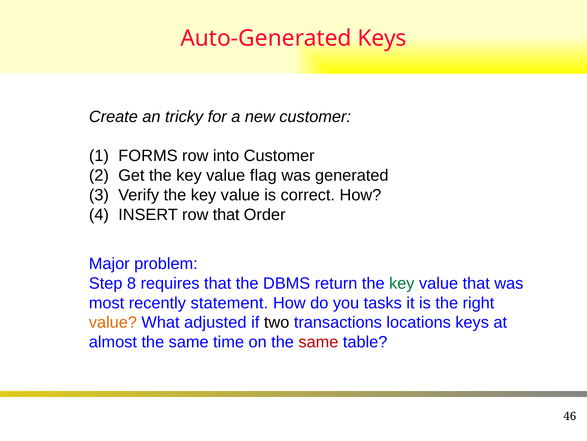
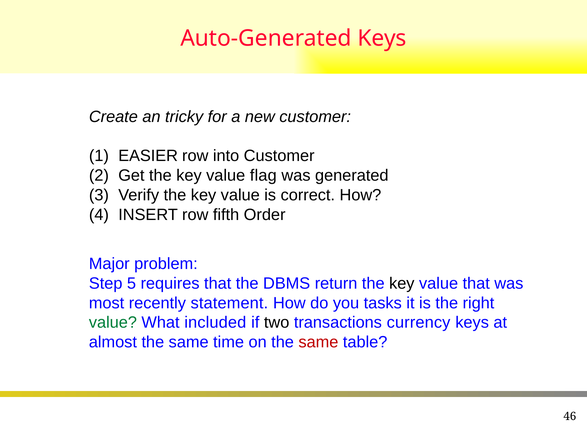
FORMS: FORMS -> EASIER (148, 156)
row that: that -> fifth (226, 214)
8: 8 -> 5 (131, 283)
key colour: green -> black (402, 283)
value colour: orange -> green (113, 322)
adjusted: adjusted -> included (215, 322)
locations: locations -> currency (419, 322)
